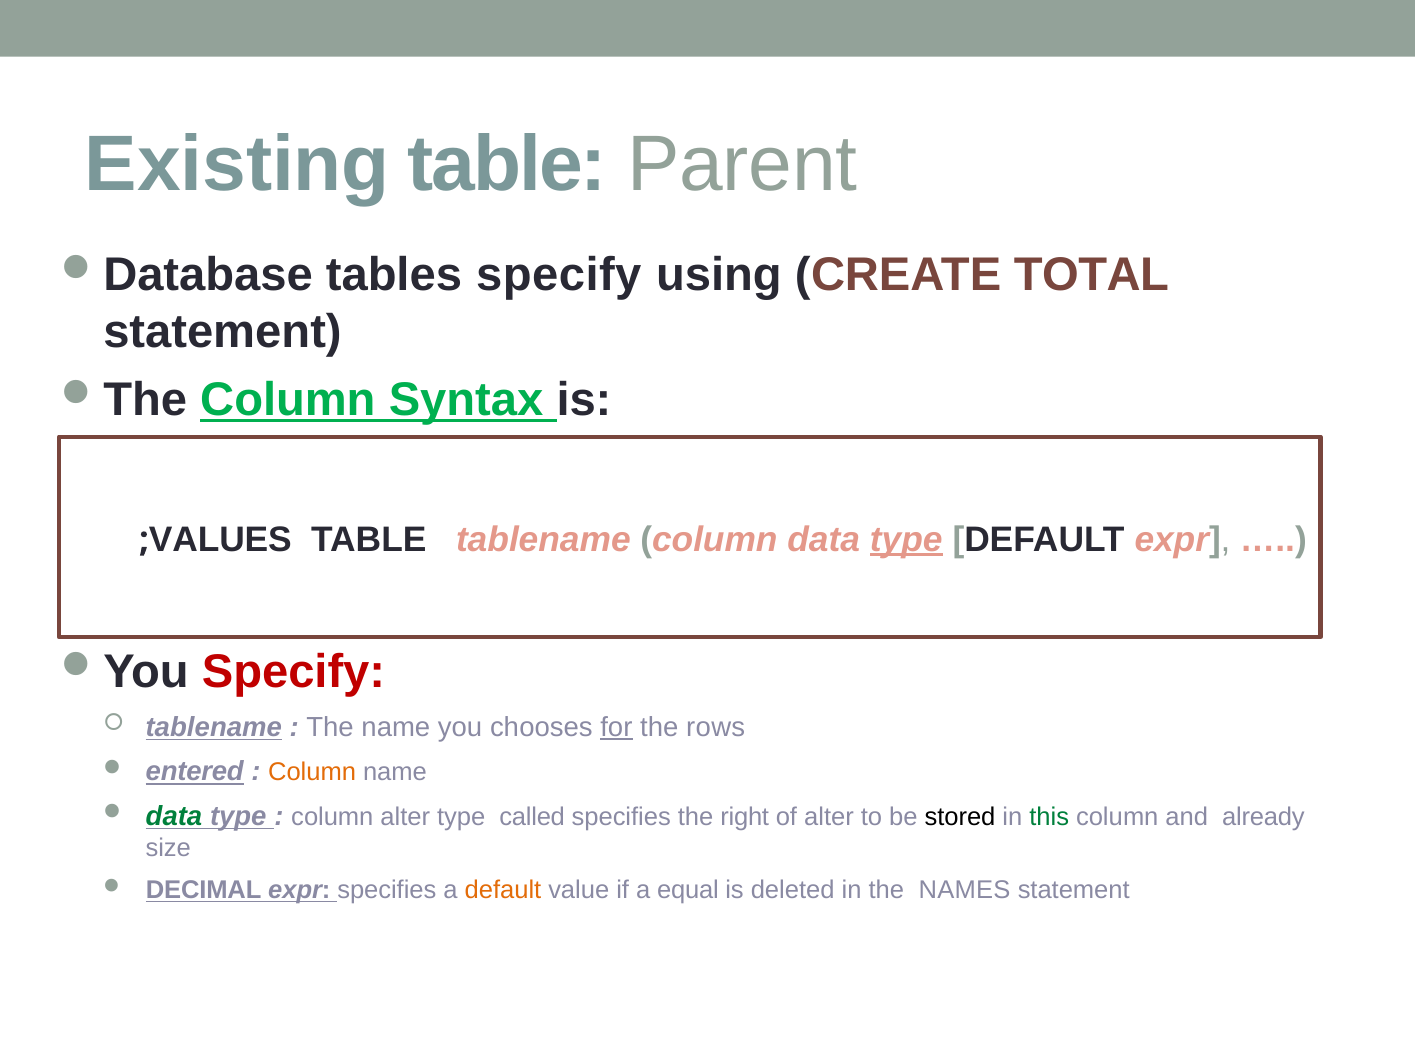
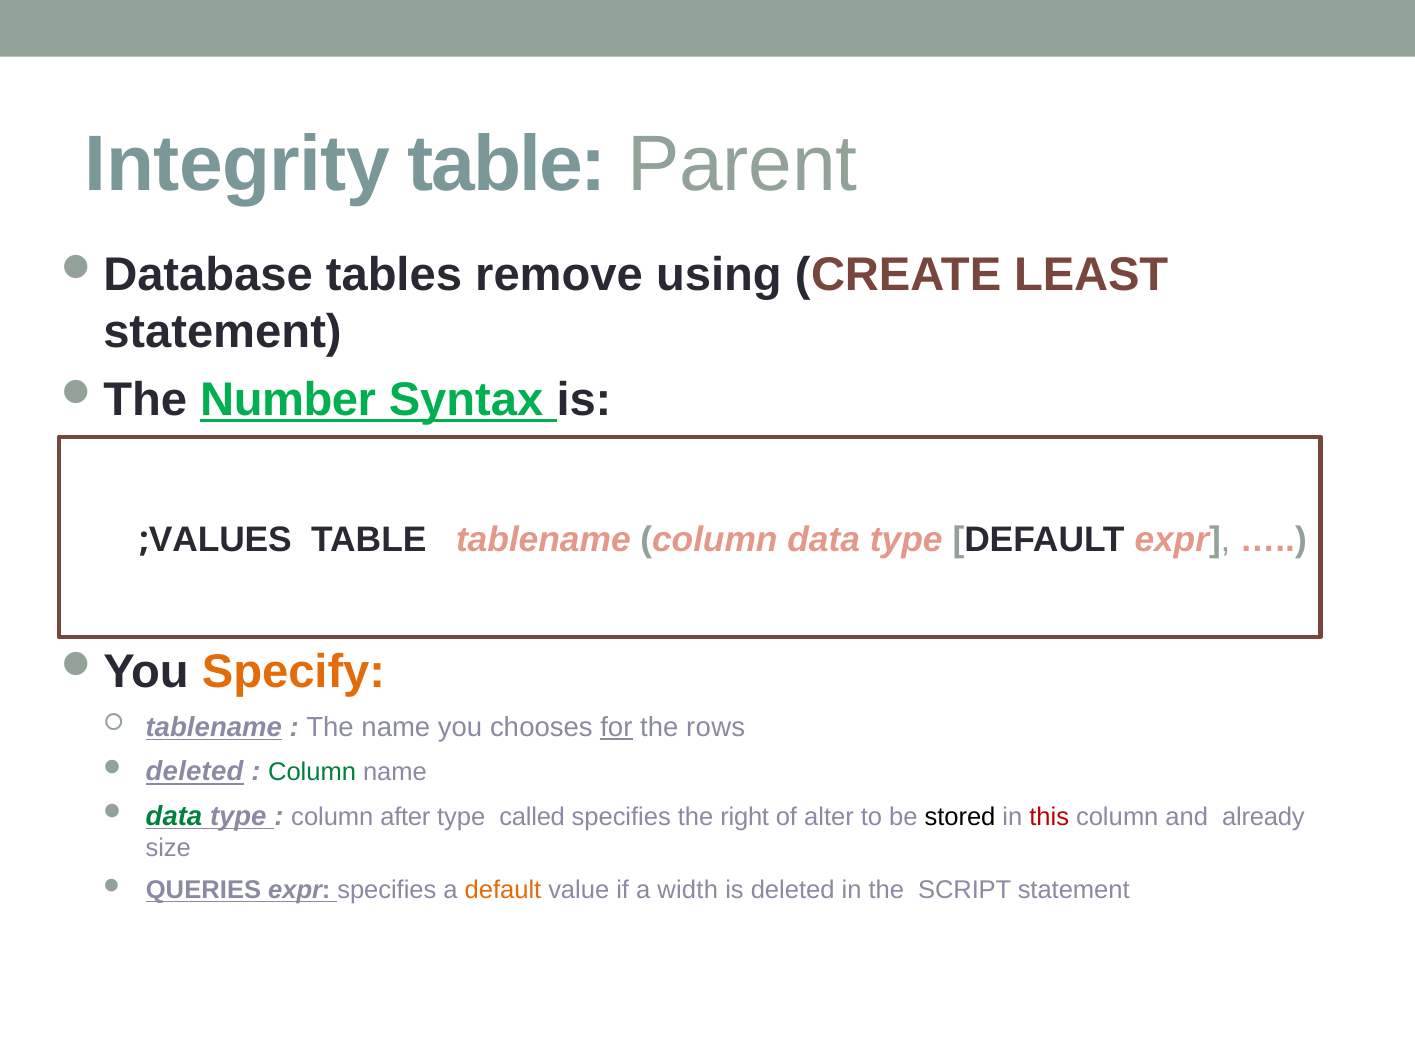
Existing: Existing -> Integrity (238, 165)
tables specify: specify -> remove (559, 275)
TOTAL: TOTAL -> LEAST (1091, 275)
Column: Column -> Number (288, 400)
type underline: present -> none (906, 539)
Specify colour: red -> orange (294, 672)
entered: entered -> deleted (195, 771)
Column colour: orange -> green (312, 772)
column alter: alter -> after (405, 816)
this colour: green -> red (1049, 816)
DECIMAL: DECIMAL -> QUERIES (203, 889)
equal: equal -> width (688, 889)
NAMES: NAMES -> SCRIPT (965, 889)
